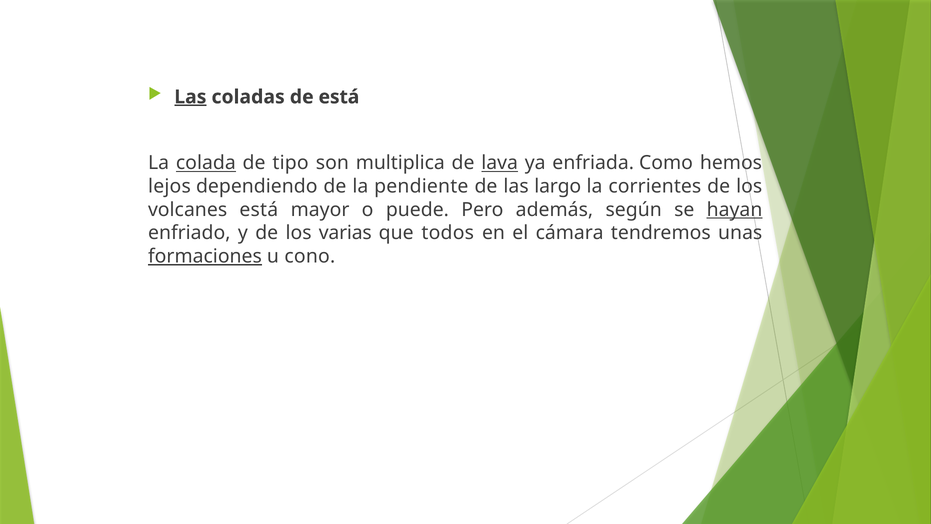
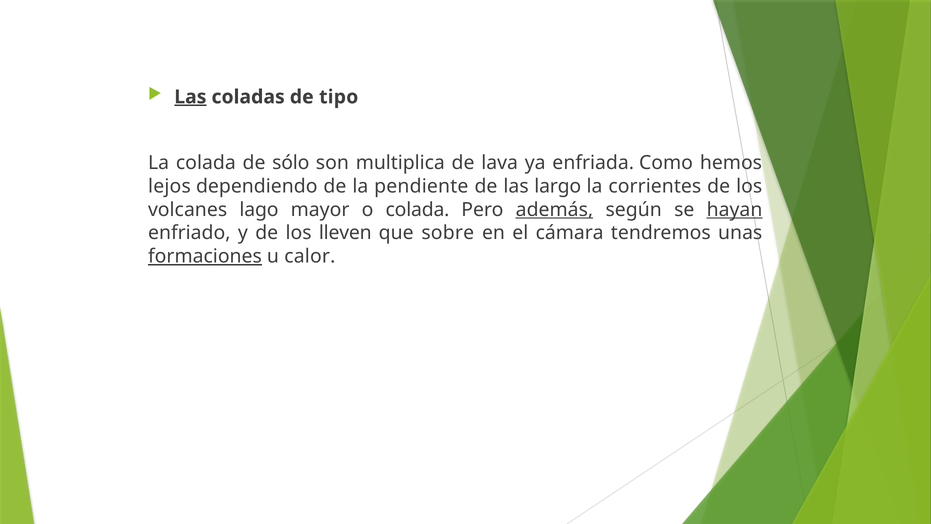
de está: está -> tipo (339, 97)
colada underline: present -> none (206, 163)
tipo: tipo -> sólo (291, 163)
lava underline: present -> none (500, 163)
volcanes está: está -> lago (259, 210)
o puede: puede -> colada (418, 210)
además underline: none -> present (554, 210)
varias: varias -> lleven (345, 233)
todos: todos -> sobre (448, 233)
cono: cono -> calor (310, 256)
